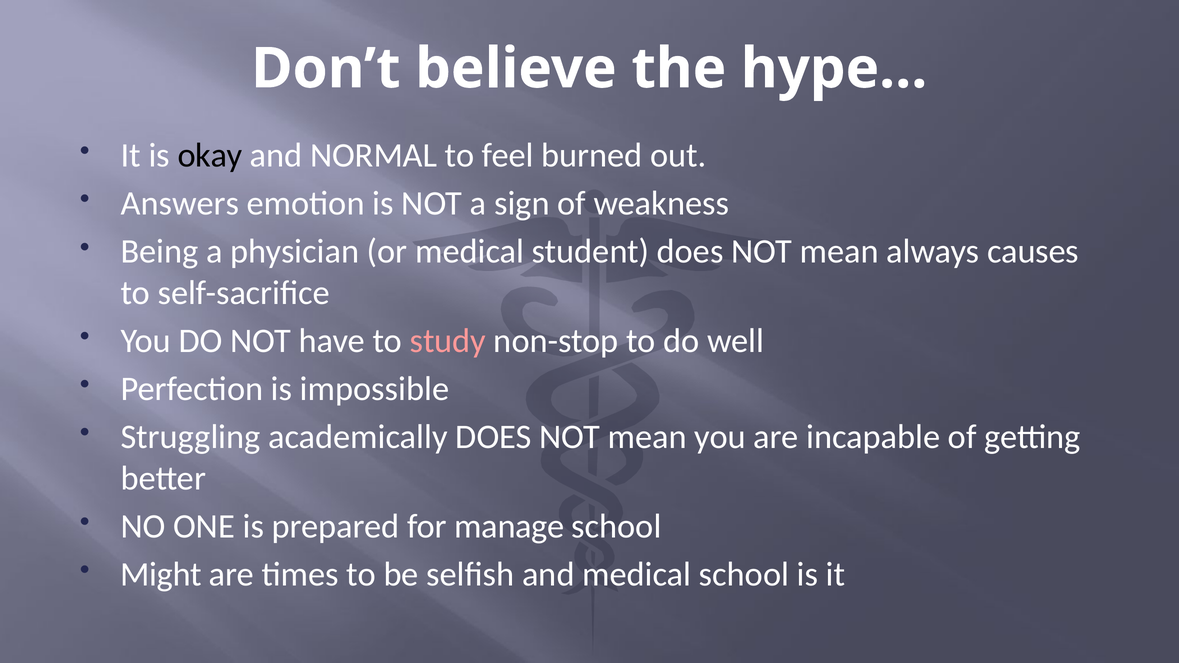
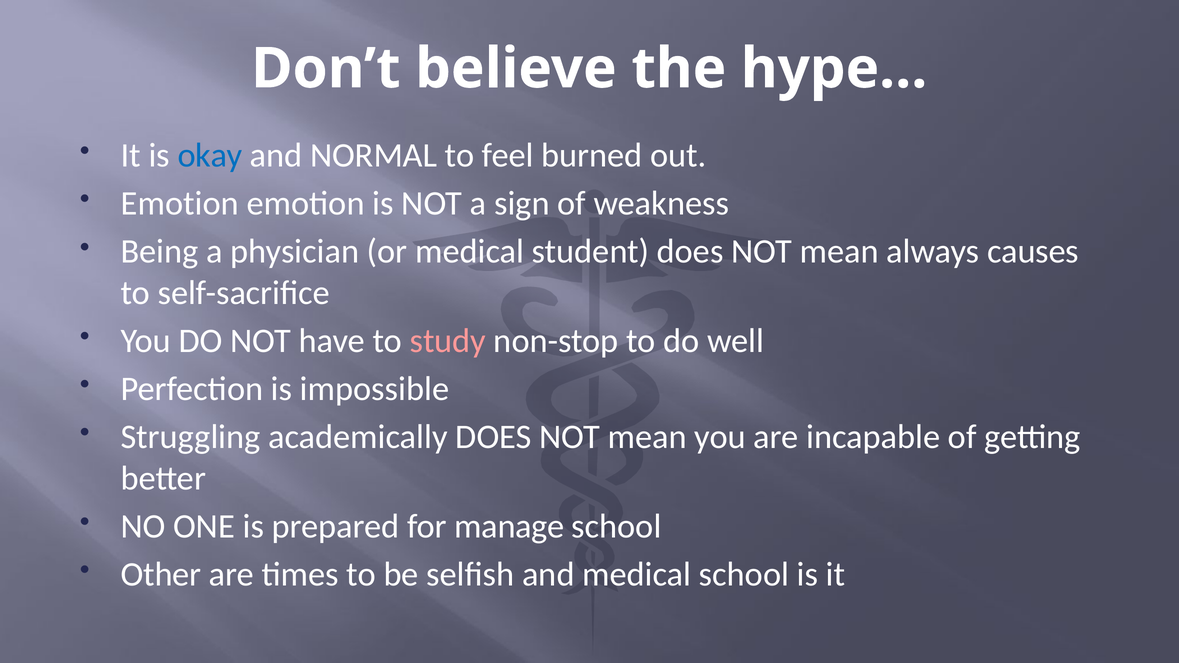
okay colour: black -> blue (210, 156)
Answers: Answers -> Emotion (180, 204)
Might: Might -> Other (161, 574)
